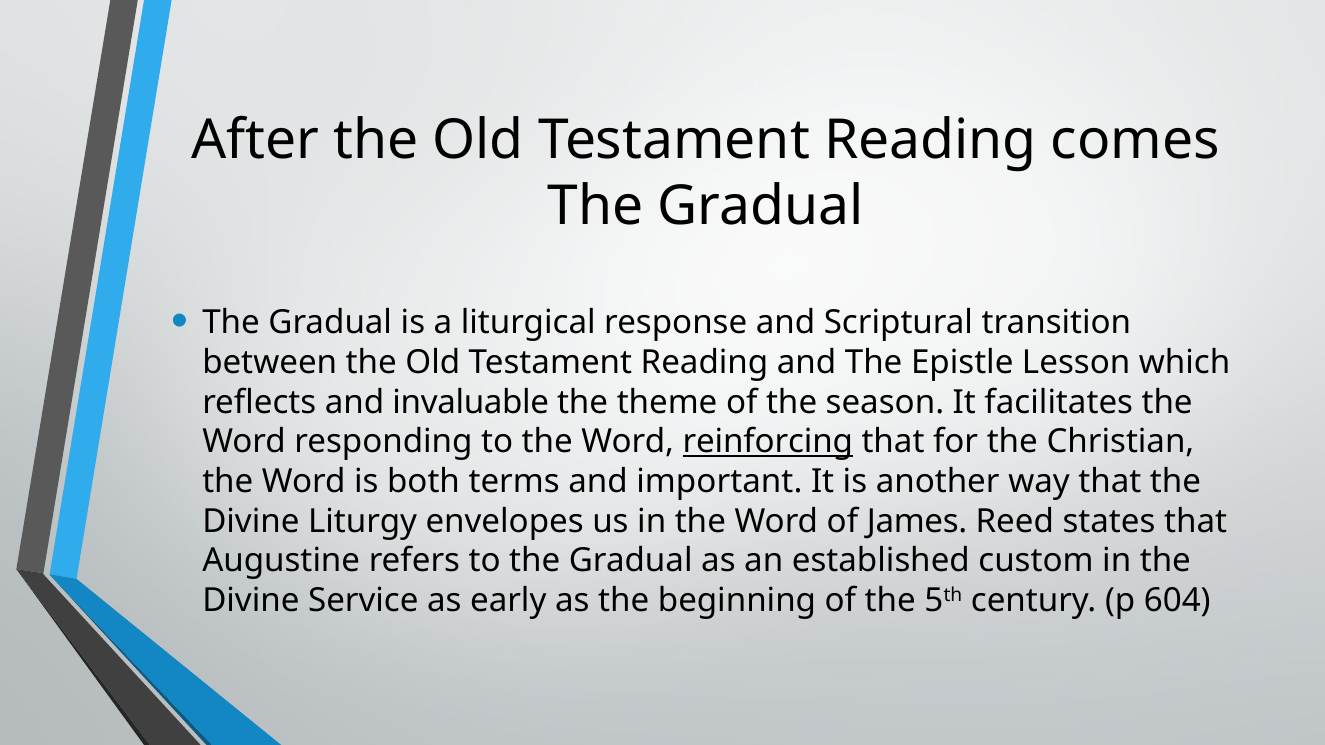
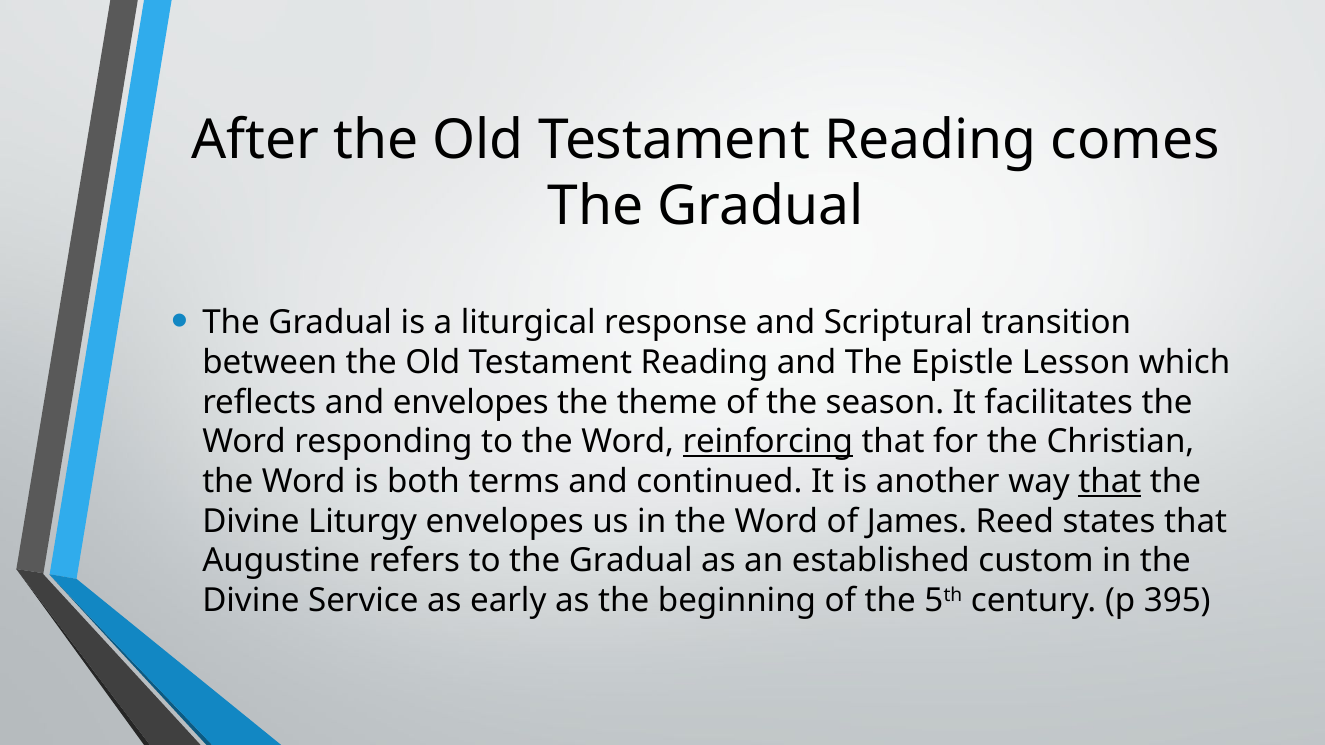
and invaluable: invaluable -> envelopes (471, 402)
important: important -> continued (719, 482)
that underline: none -> present (1110, 482)
604: 604 -> 395 (1177, 601)
